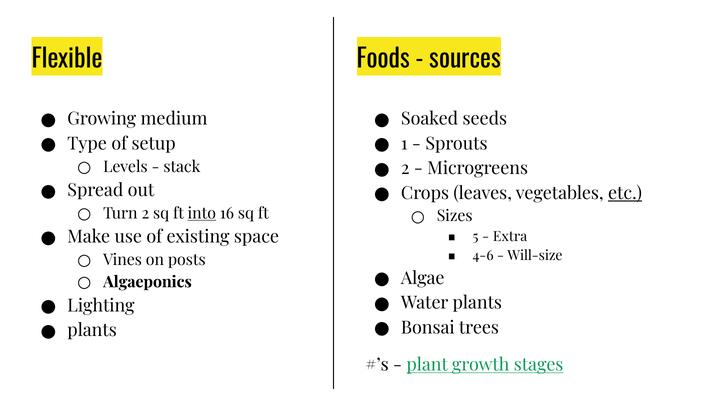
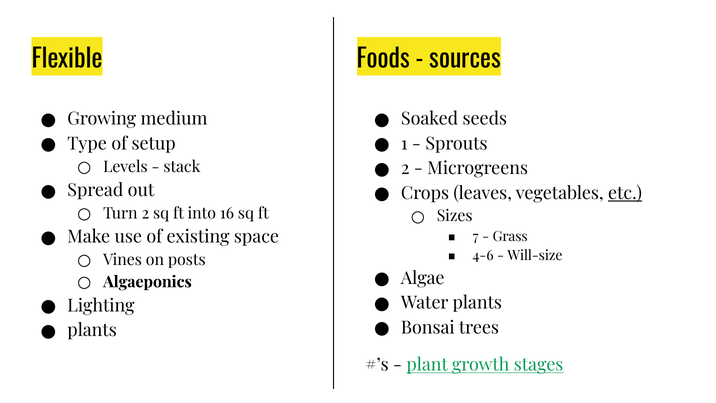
into underline: present -> none (202, 213)
5: 5 -> 7 (476, 236)
Extra: Extra -> Grass (510, 236)
